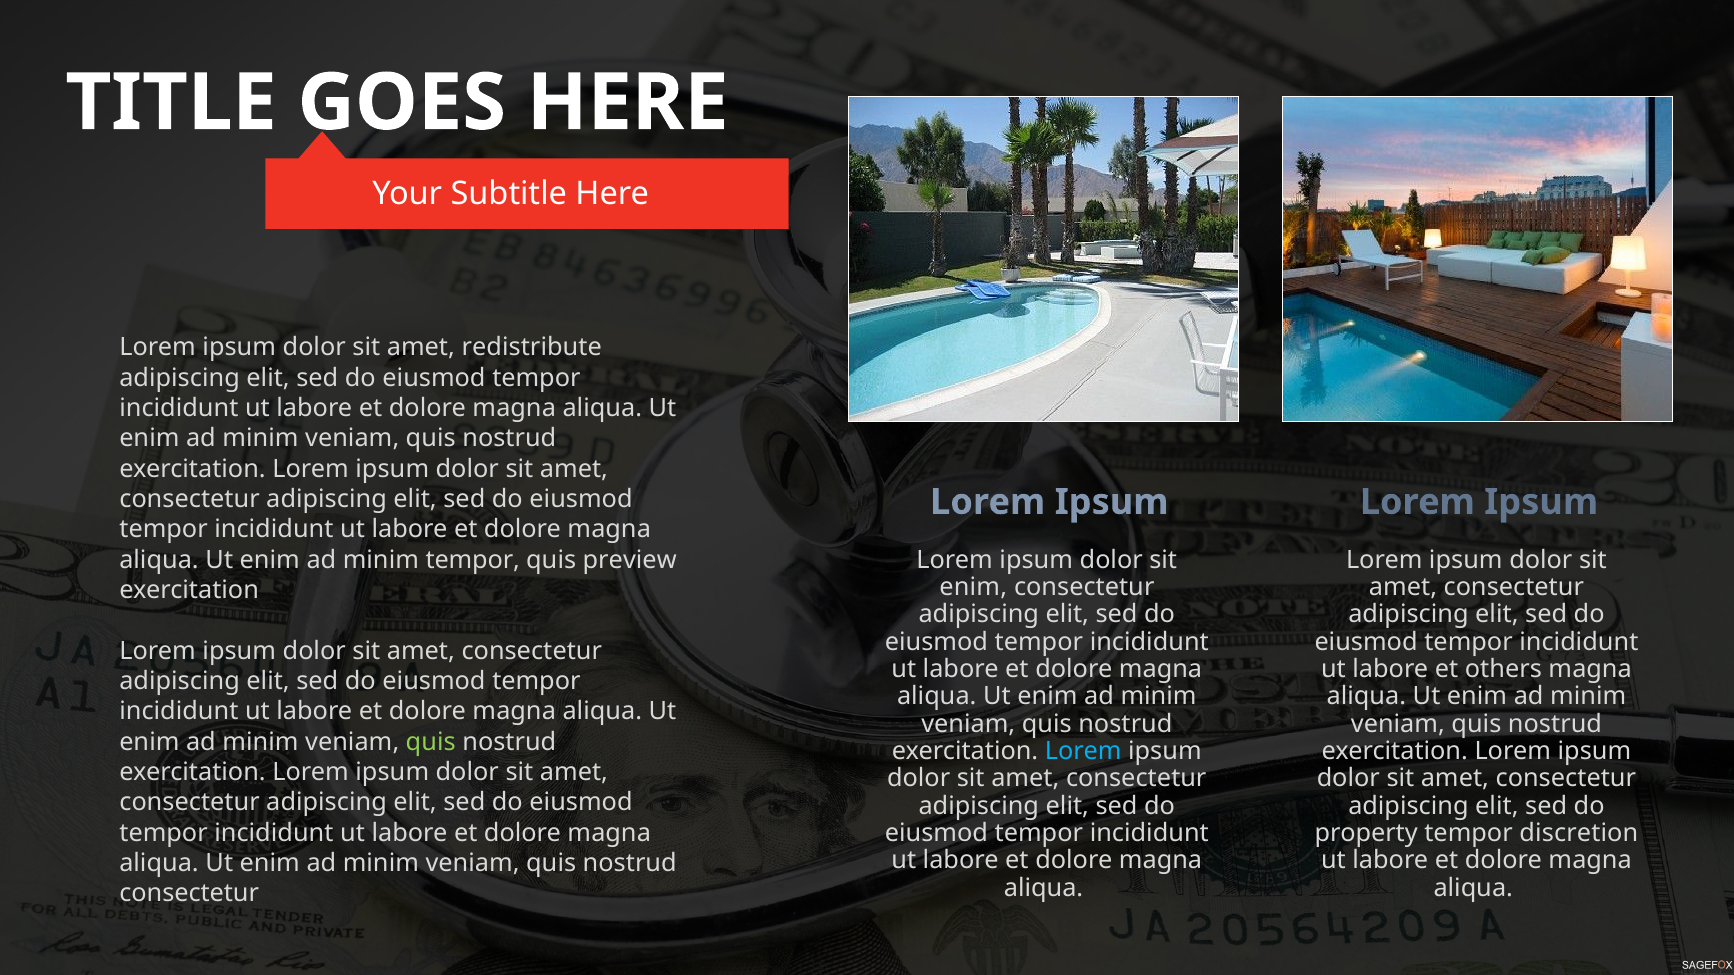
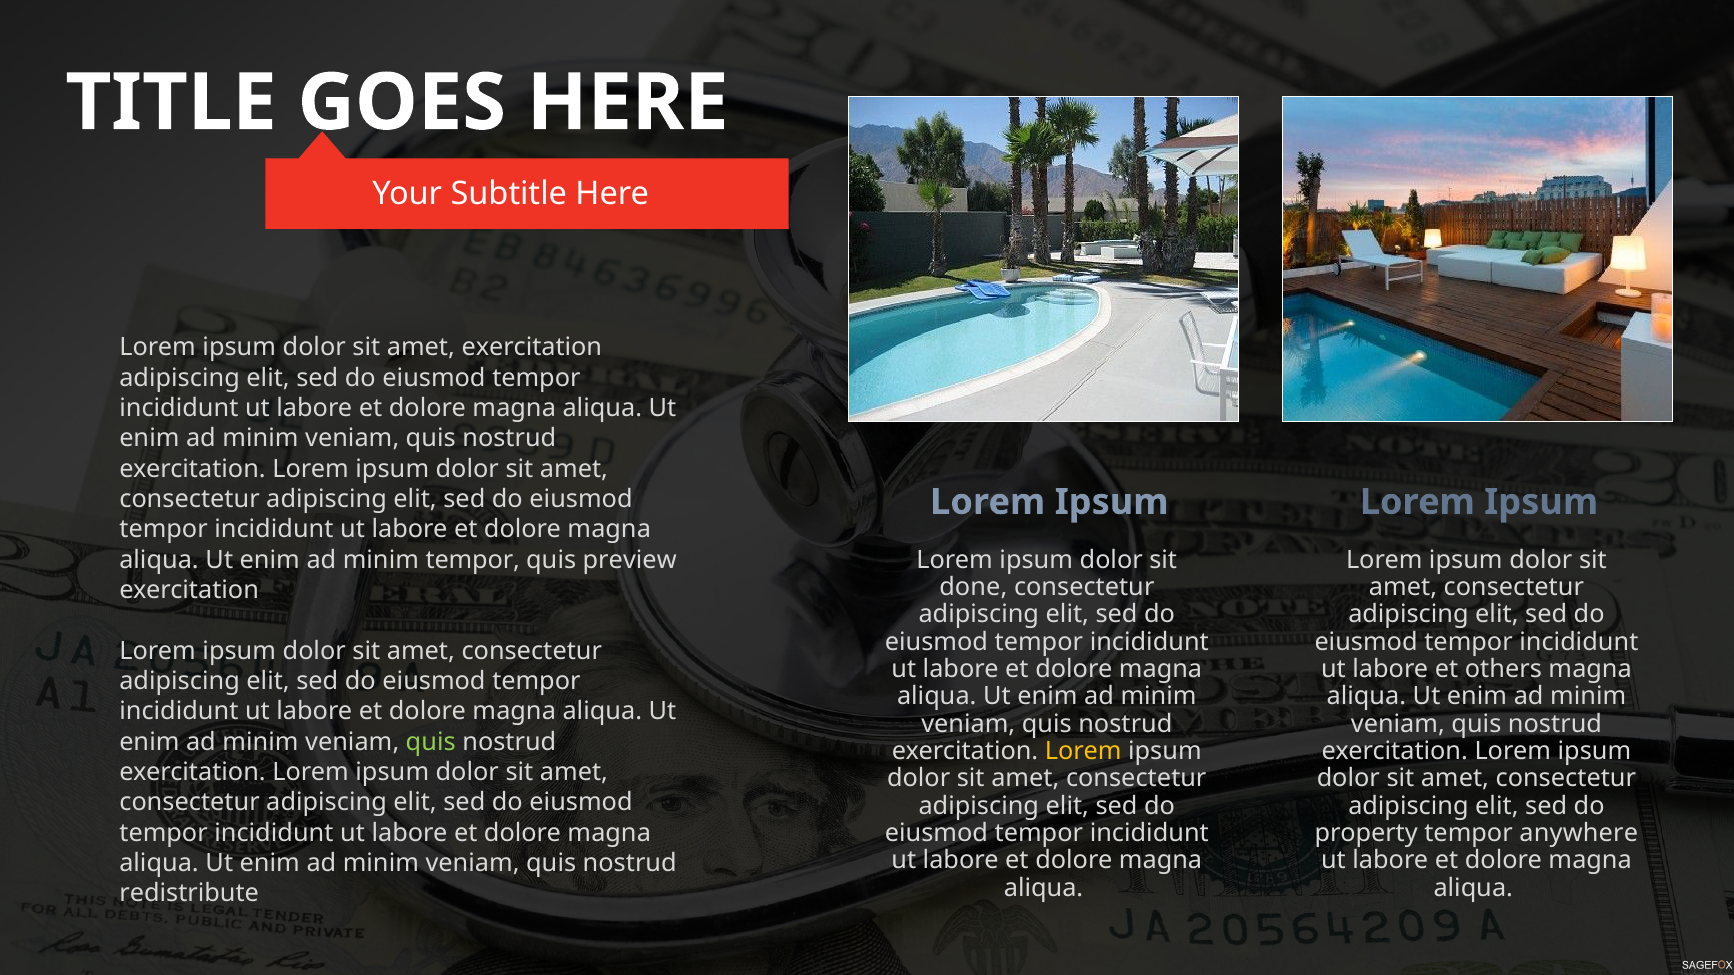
amet redistribute: redistribute -> exercitation (532, 347)
enim: enim -> done (973, 587)
Lorem colour: light blue -> yellow (1083, 751)
discretion: discretion -> anywhere (1579, 833)
consectetur: consectetur -> redistribute (189, 894)
